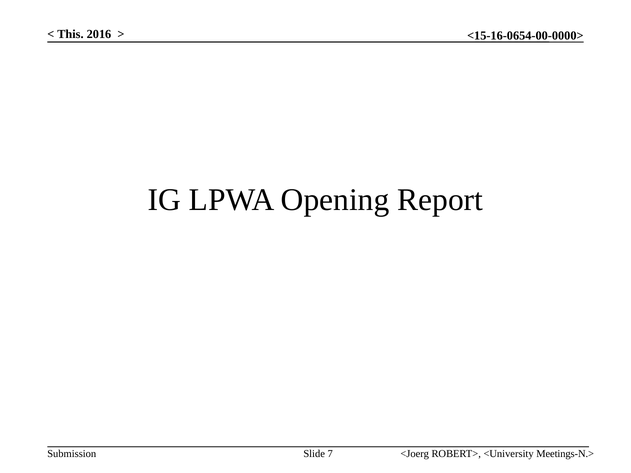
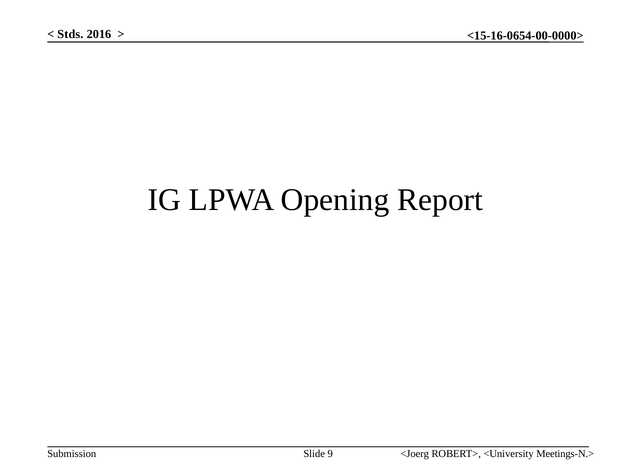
This: This -> Stds (70, 34)
7: 7 -> 9 (330, 454)
